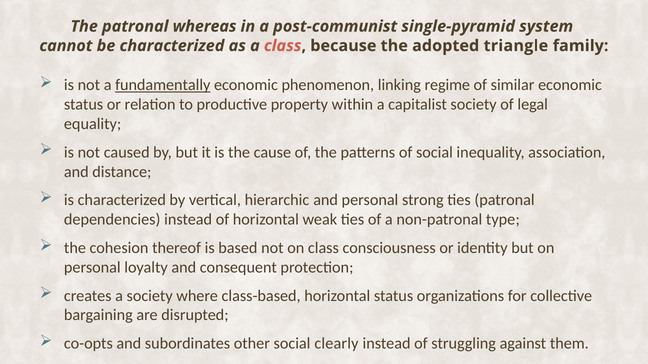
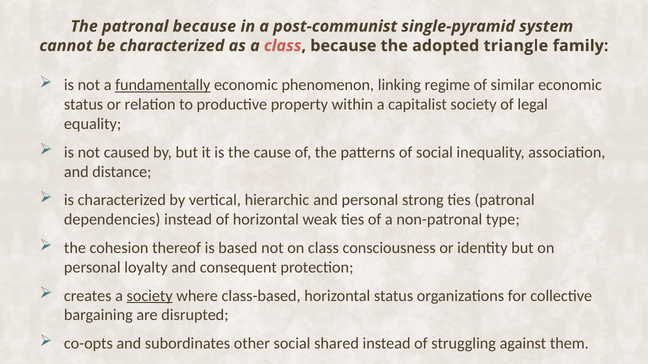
patronal whereas: whereas -> because (204, 26)
society underline: none -> present (150, 296)
clearly: clearly -> shared (337, 344)
